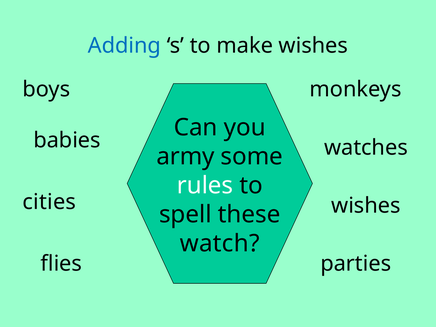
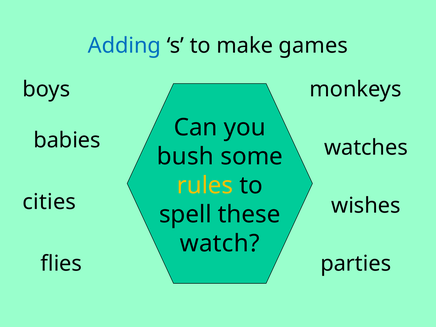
make wishes: wishes -> games (313, 46)
army: army -> bush (185, 156)
rules colour: white -> yellow (205, 185)
